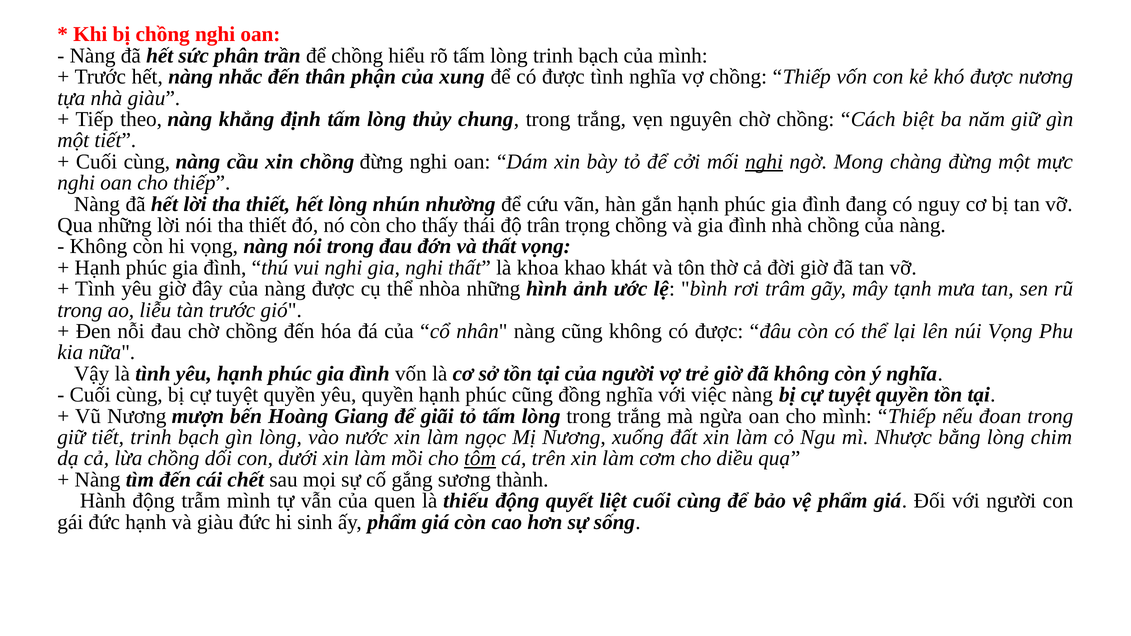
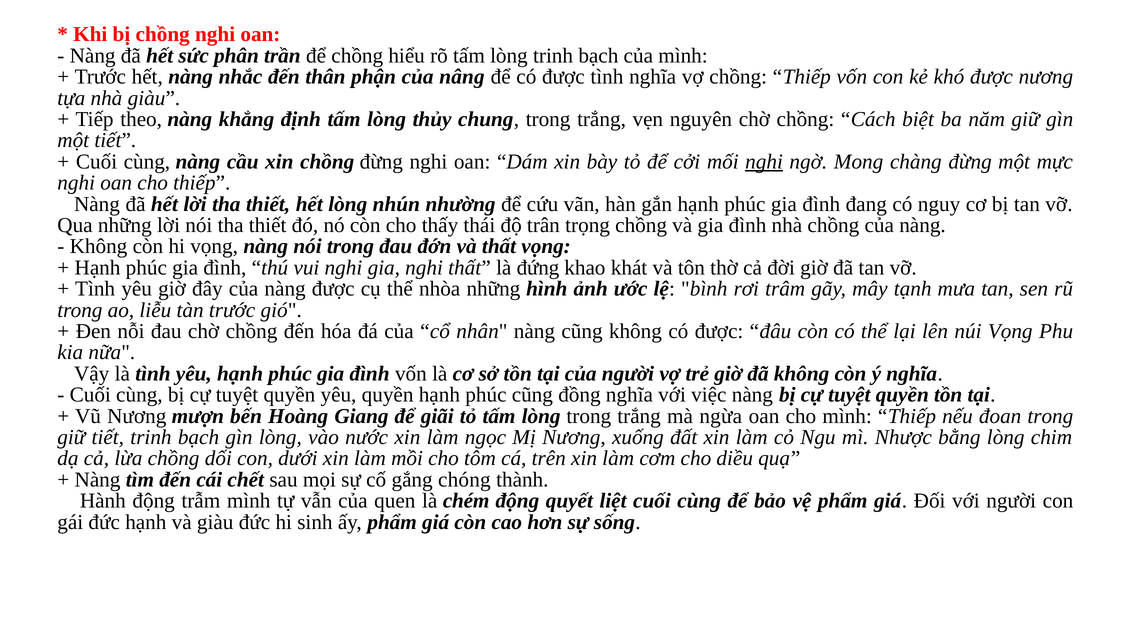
xung: xung -> nâng (462, 77)
khoa: khoa -> đứng (538, 268)
tôm underline: present -> none (480, 459)
sương: sương -> chóng (464, 480)
thiếu: thiếu -> chém (466, 501)
